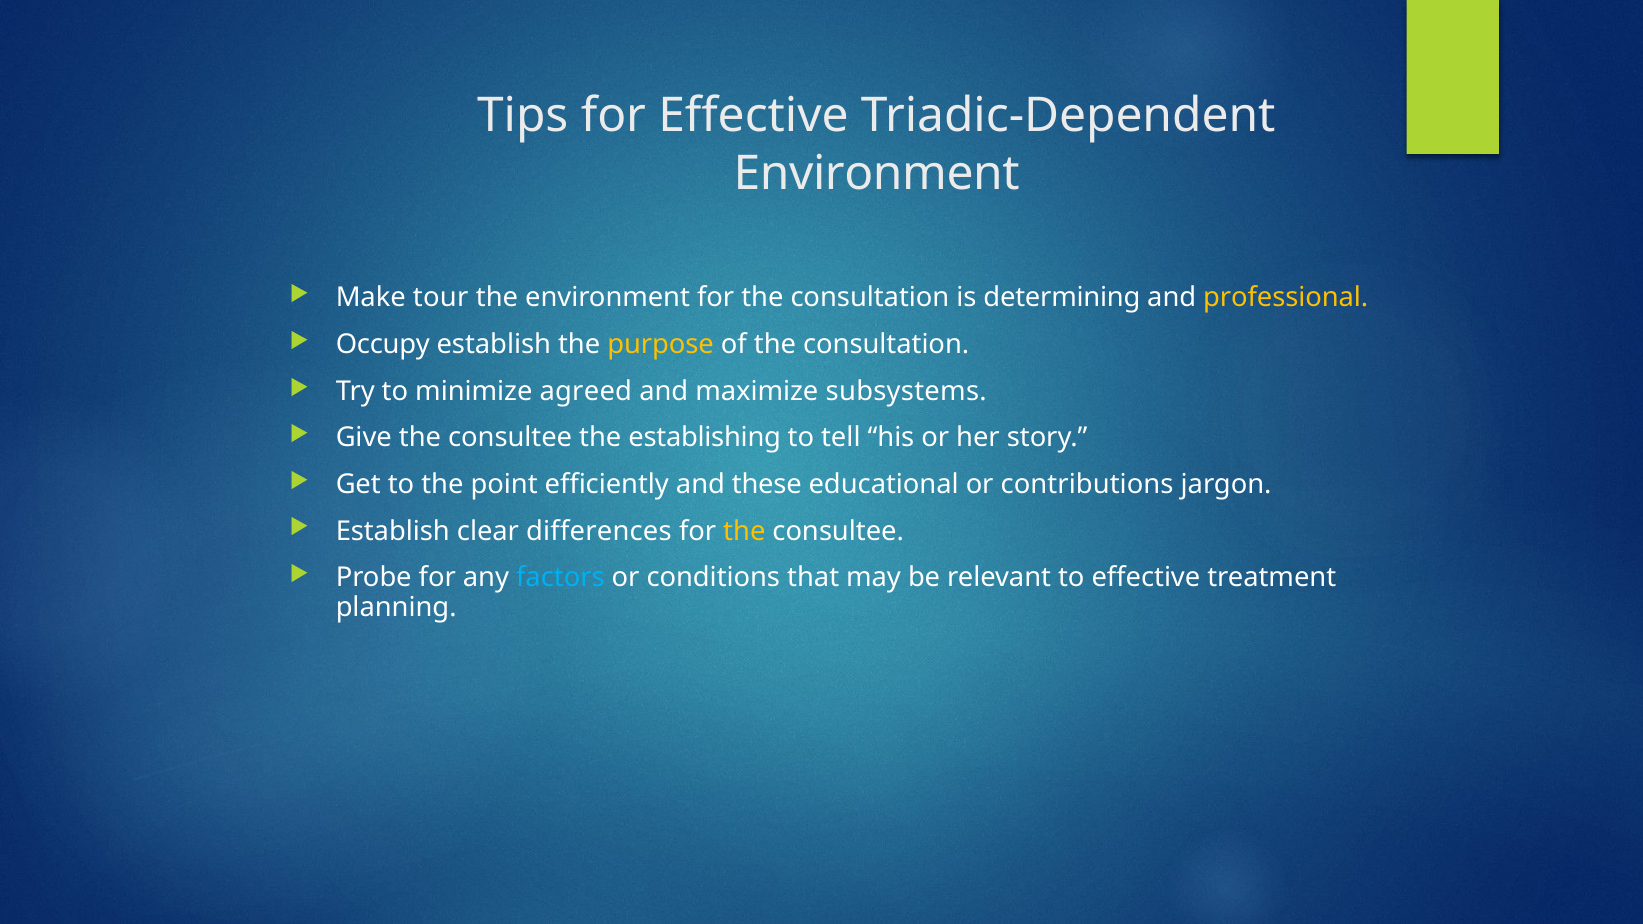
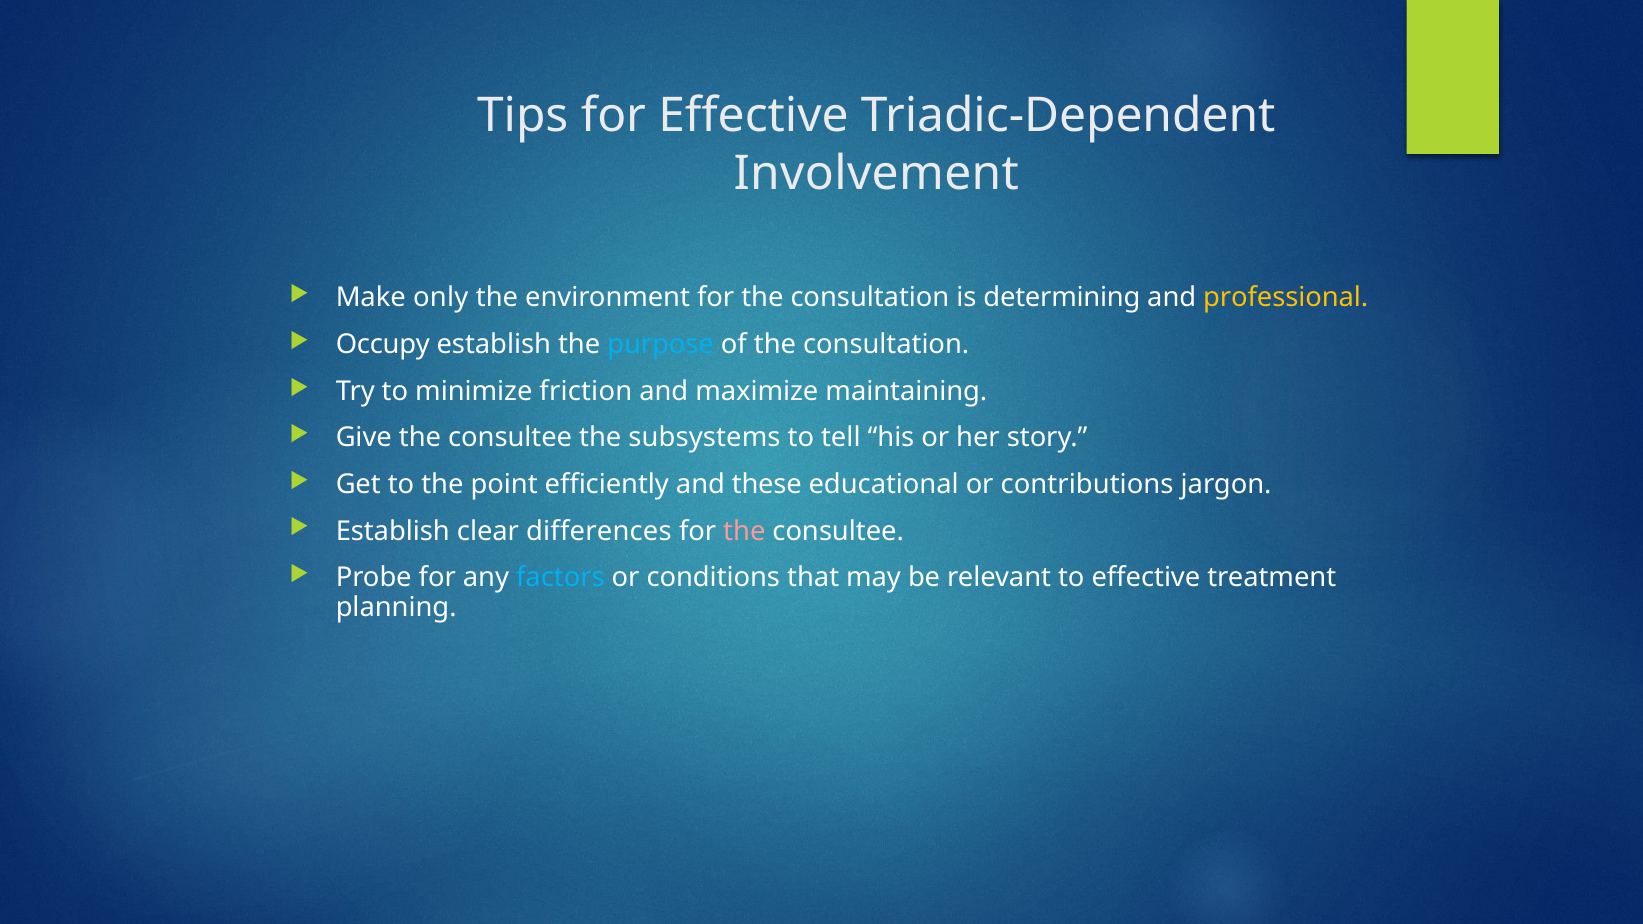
Environment: Environment -> Involvement (876, 174)
tour: tour -> only (441, 298)
purpose colour: yellow -> light blue (661, 345)
agreed: agreed -> friction (586, 391)
subsystems: subsystems -> maintaining (906, 391)
establishing: establishing -> subsystems (705, 438)
the colour: yellow -> pink (744, 531)
